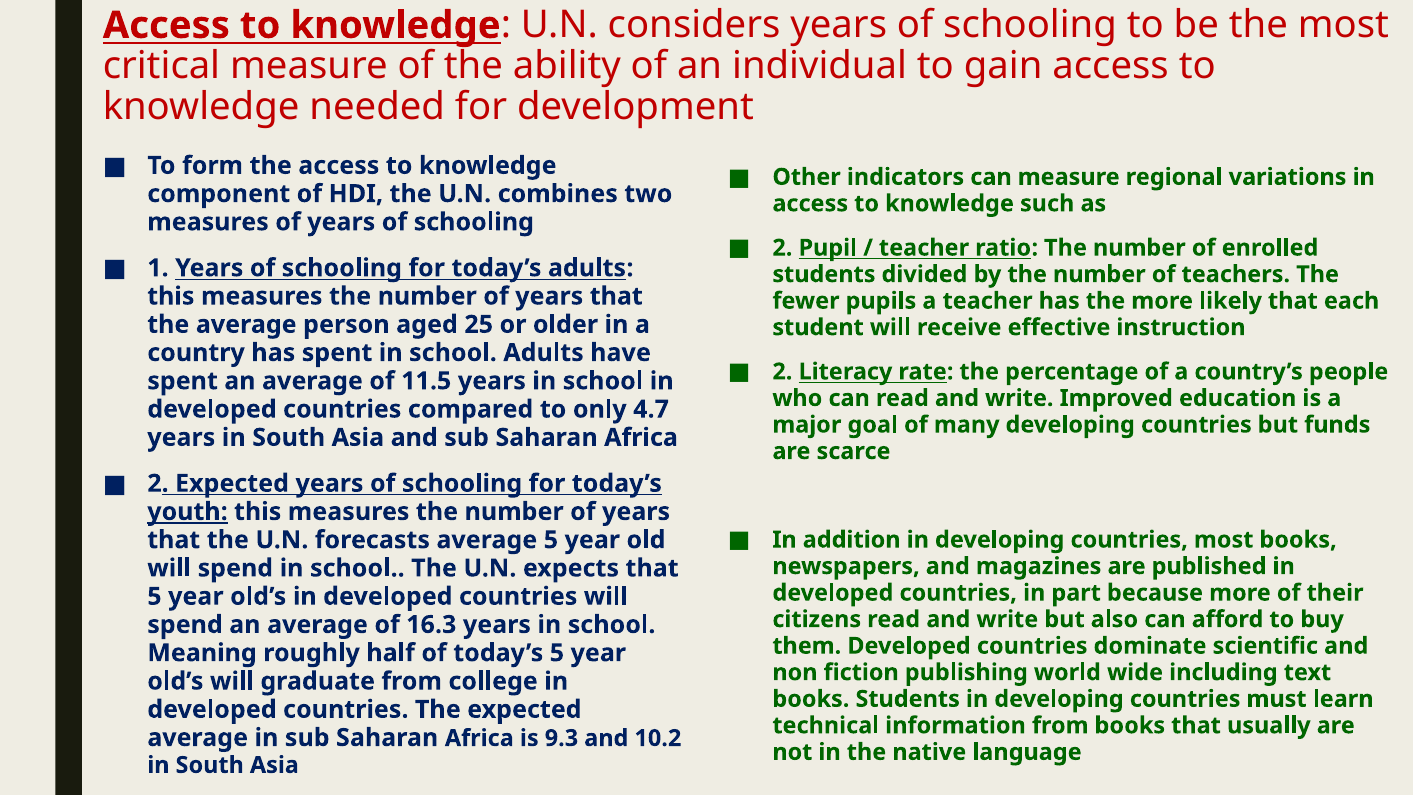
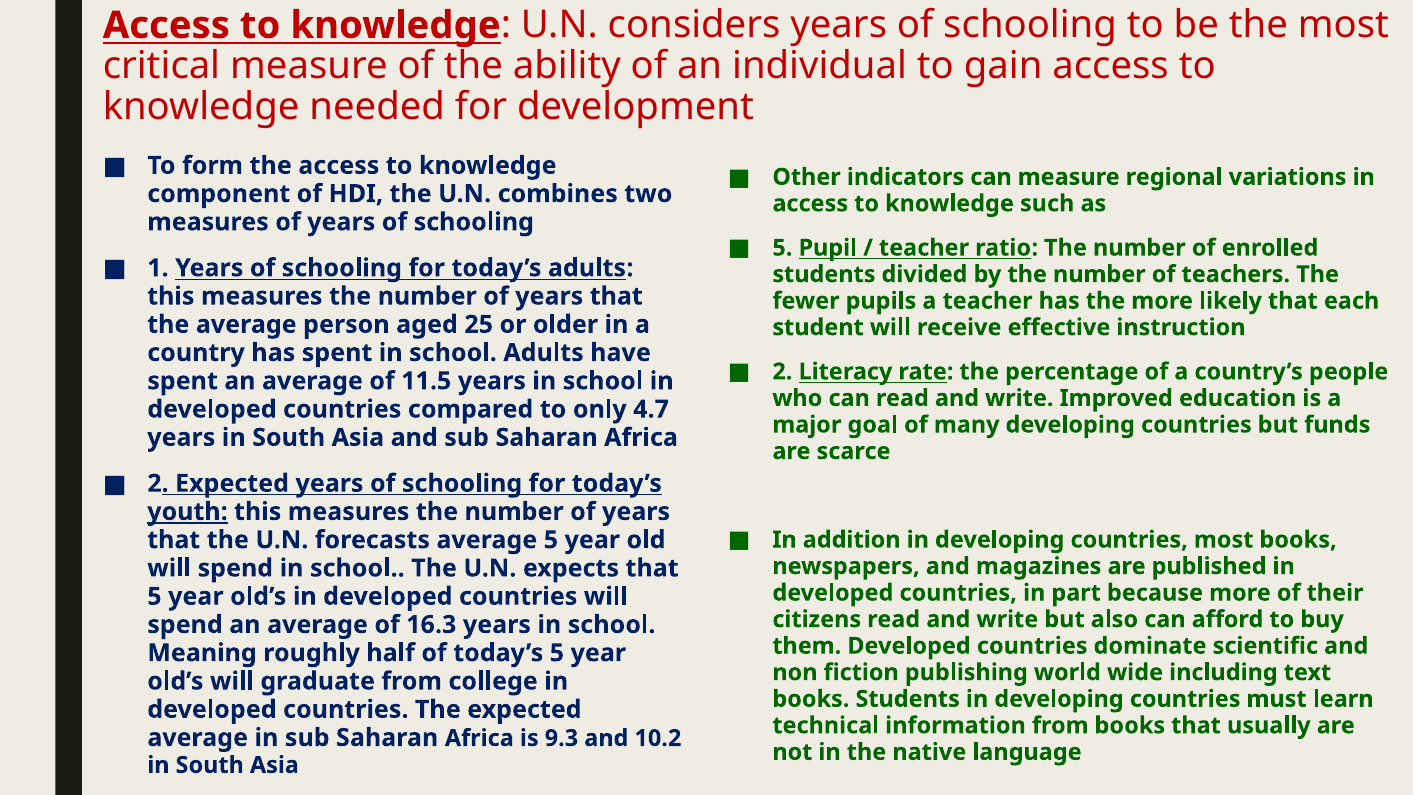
2: 2 -> 5 (782, 248)
